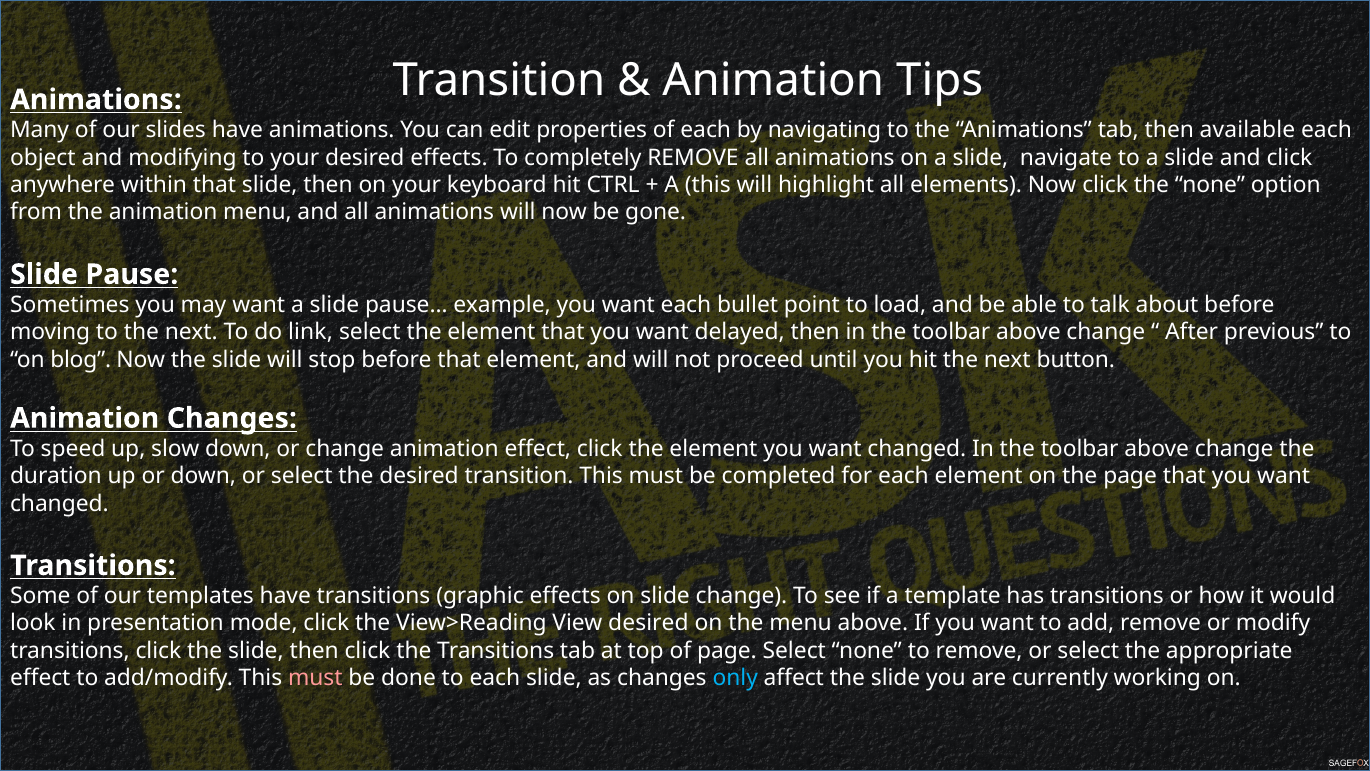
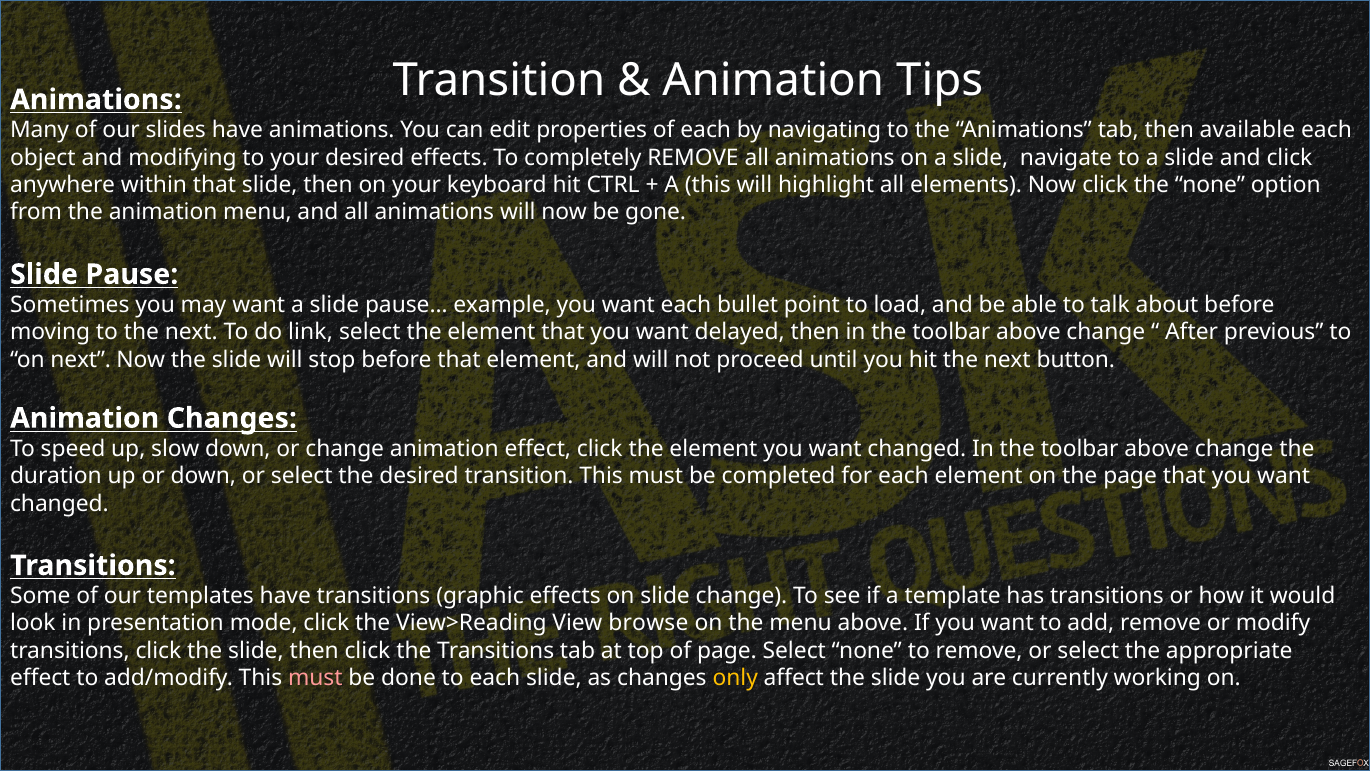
on blog: blog -> next (81, 359)
View desired: desired -> browse (648, 623)
only colour: light blue -> yellow (735, 678)
